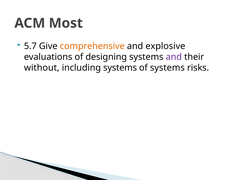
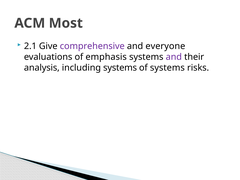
5.7: 5.7 -> 2.1 (30, 46)
comprehensive colour: orange -> purple (92, 46)
explosive: explosive -> everyone (165, 46)
designing: designing -> emphasis (106, 57)
without: without -> analysis (42, 68)
